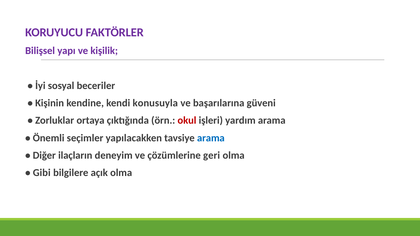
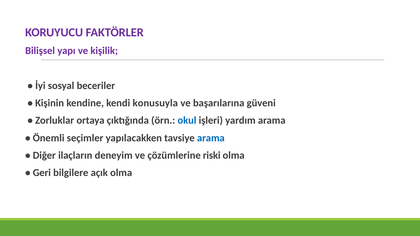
okul colour: red -> blue (187, 121)
geri: geri -> riski (212, 156)
Gibi: Gibi -> Geri (42, 173)
